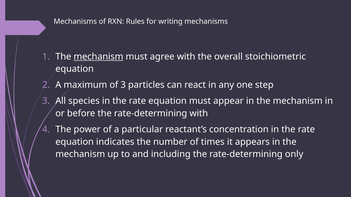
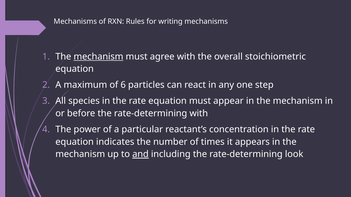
of 3: 3 -> 6 (123, 85)
and underline: none -> present (140, 155)
only: only -> look (294, 155)
